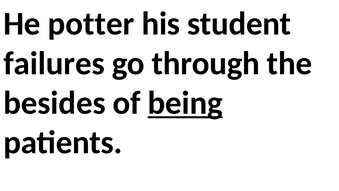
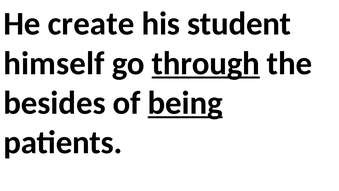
potter: potter -> create (91, 24)
failures: failures -> himself (54, 63)
through underline: none -> present (206, 63)
